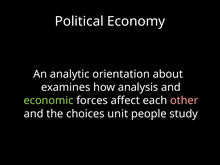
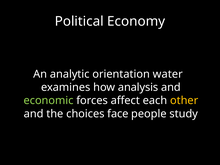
about: about -> water (168, 74)
other colour: pink -> yellow (184, 101)
unit: unit -> face (118, 114)
